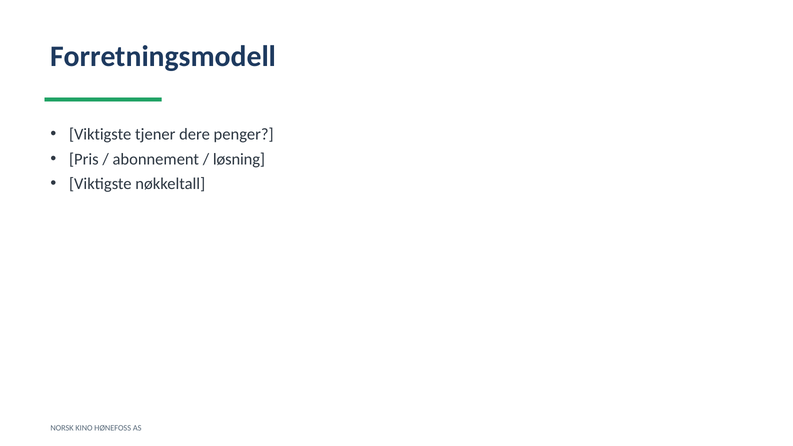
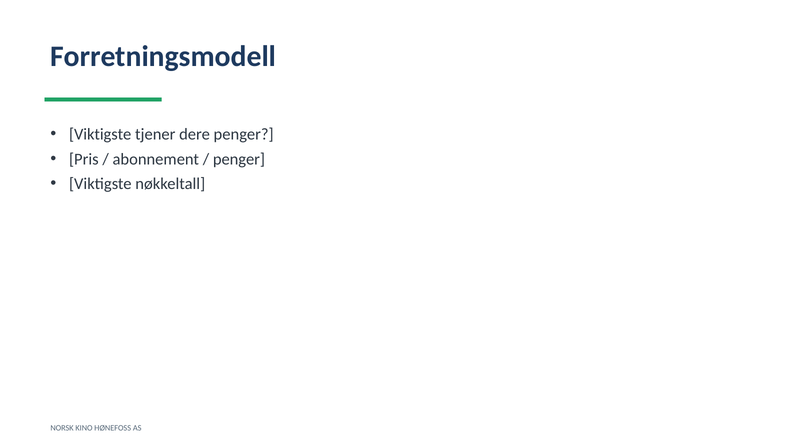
løsning: løsning -> penger (239, 159)
